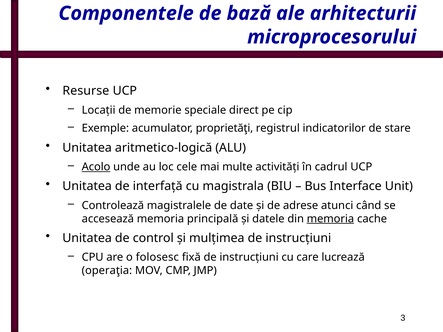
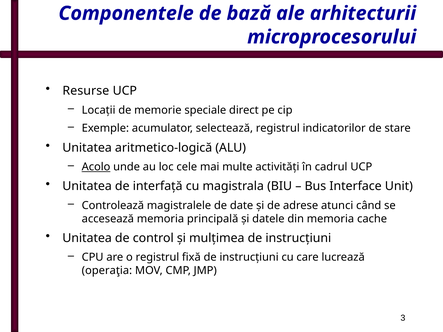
proprietăţi: proprietăţi -> selectează (224, 128)
memoria underline: present -> none (330, 219)
o folosesc: folosesc -> registrul (157, 257)
